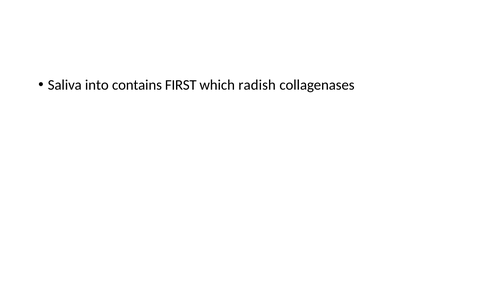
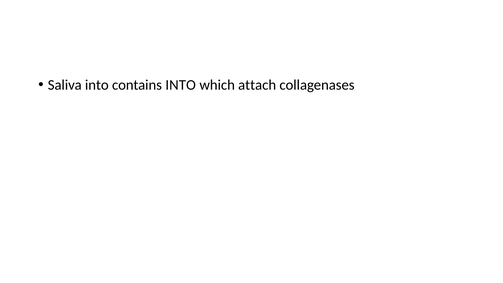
contains FIRST: FIRST -> INTO (181, 85)
radish: radish -> attach (257, 85)
